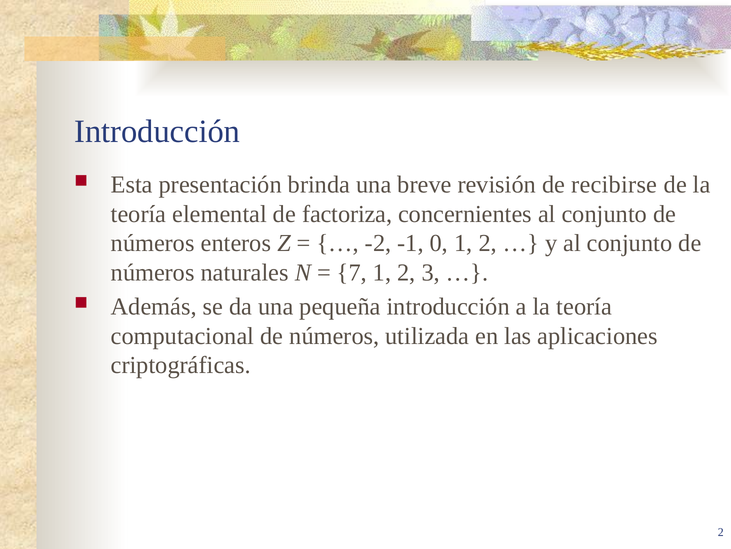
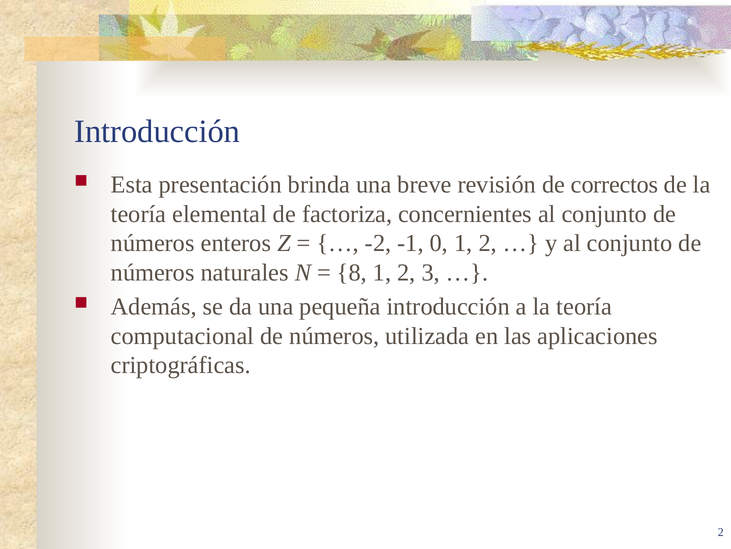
recibirse: recibirse -> correctos (615, 184)
7: 7 -> 8 (352, 272)
